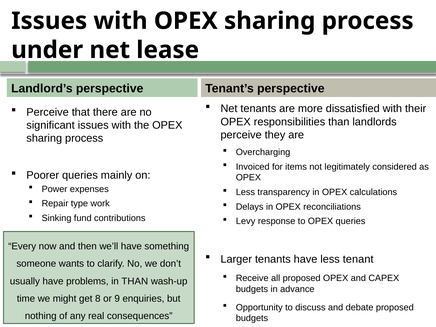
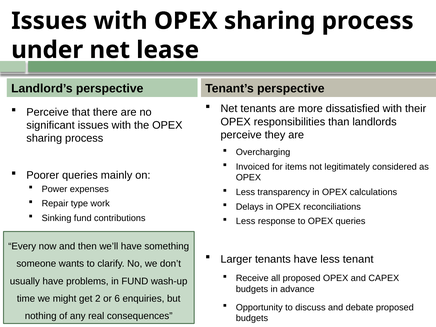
Levy: Levy -> Less (246, 221)
in THAN: THAN -> FUND (135, 281)
8: 8 -> 2 (98, 299)
9: 9 -> 6 (117, 299)
